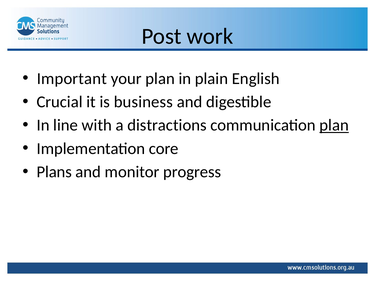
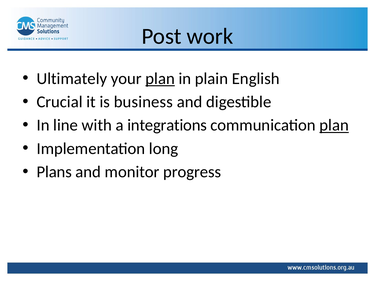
Important: Important -> Ultimately (72, 79)
plan underline: none -> present (160, 79)
distractions: distractions -> integrations (167, 125)
core: core -> long (164, 149)
